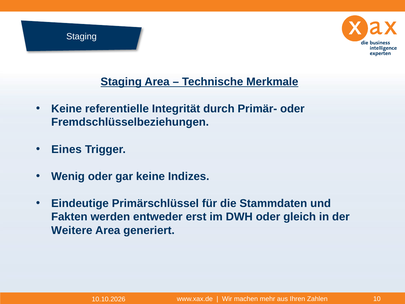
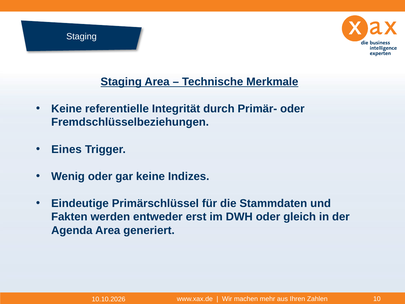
Weitere: Weitere -> Agenda (72, 230)
